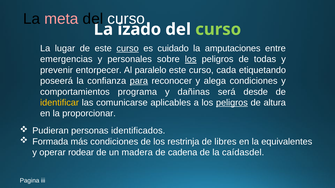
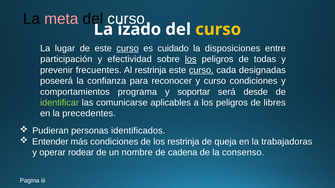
curso colour: light green -> yellow (218, 29)
amputaciones: amputaciones -> disposiciones (233, 48)
emergencias: emergencias -> participación (66, 59)
personales: personales -> efectividad (130, 59)
entorpecer: entorpecer -> frecuentes (99, 70)
Al paralelo: paralelo -> restrinja (151, 70)
curso underline: none -> present (201, 70)
etiquetando: etiquetando -> designadas (262, 70)
para underline: present -> none (139, 81)
y alega: alega -> curso (215, 81)
dañinas: dañinas -> soportar (194, 92)
identificar colour: yellow -> light green (60, 103)
peligros underline: present -> none (232, 103)
altura: altura -> libres (275, 103)
proporcionar: proporcionar -> precedentes (89, 114)
Formada: Formada -> Entender (50, 142)
libres: libres -> queja (226, 142)
equivalentes: equivalentes -> trabajadoras (287, 142)
madera: madera -> nombre (137, 153)
caídasdel: caídasdel -> consenso (243, 153)
